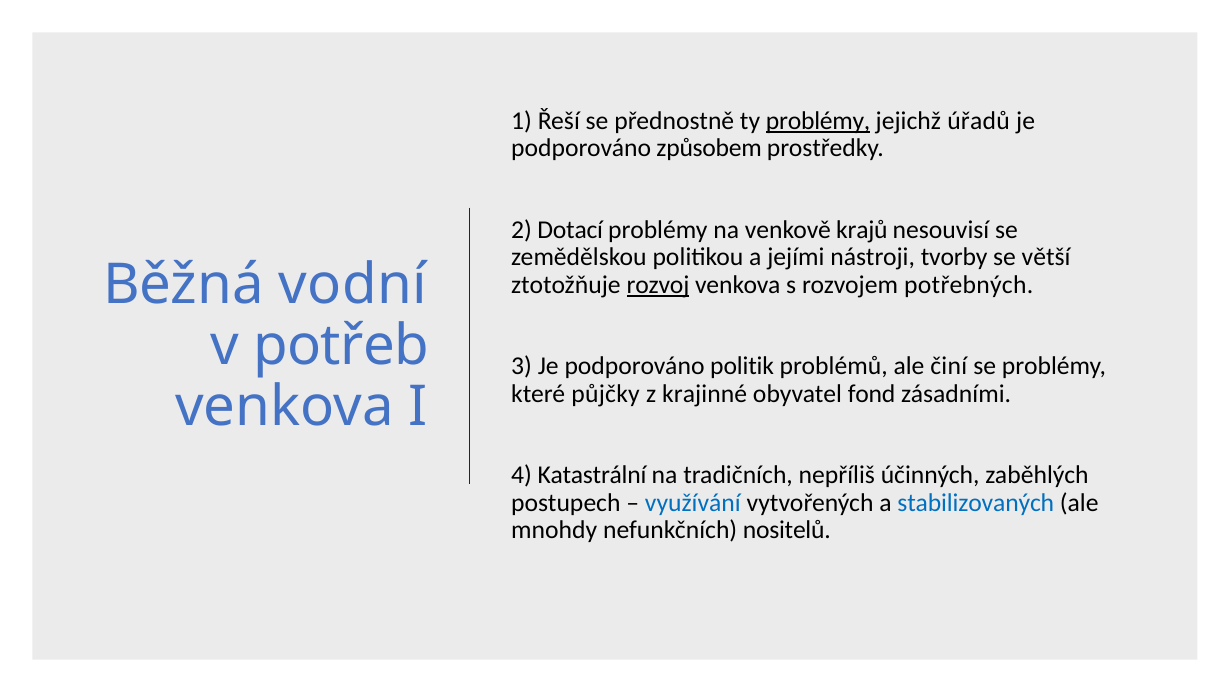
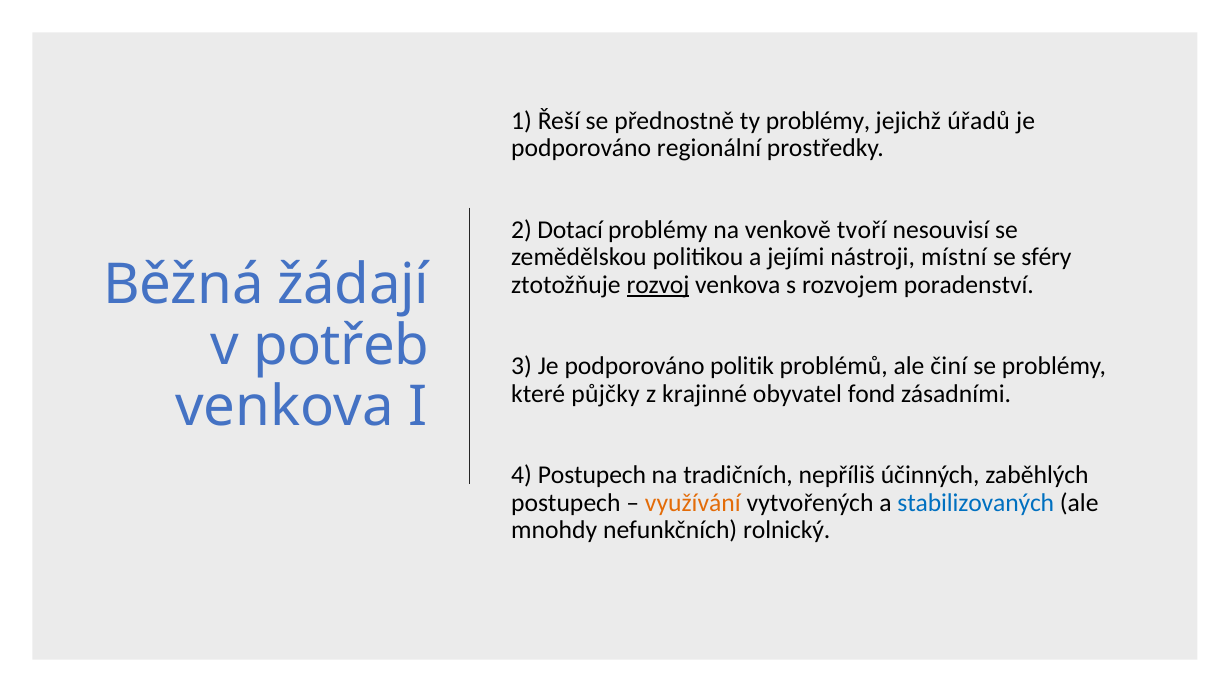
problémy underline: present -> none (818, 121)
způsobem: způsobem -> regionální (709, 148)
krajů: krajů -> tvoří (862, 230)
tvorby: tvorby -> místní (954, 257)
větší: větší -> sféry (1046, 257)
vodní: vodní -> žádají (353, 285)
potřebných: potřebných -> poradenství (969, 285)
4 Katastrální: Katastrální -> Postupech (592, 475)
využívání colour: blue -> orange (693, 503)
nositelů: nositelů -> rolnický (787, 530)
